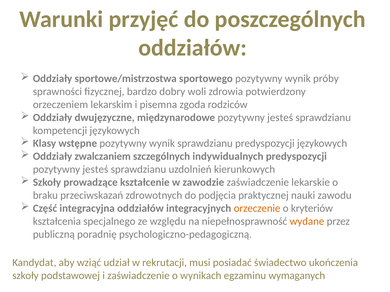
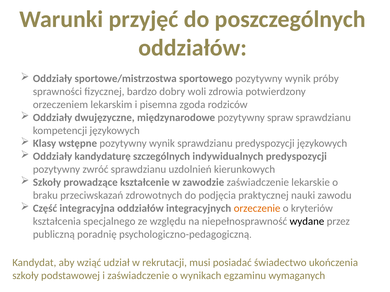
międzynarodowe pozytywny jesteś: jesteś -> spraw (280, 118)
zwalczaniem: zwalczaniem -> kandydaturę (103, 157)
jesteś: jesteś -> zwróć (95, 170)
wydane colour: orange -> black (307, 222)
